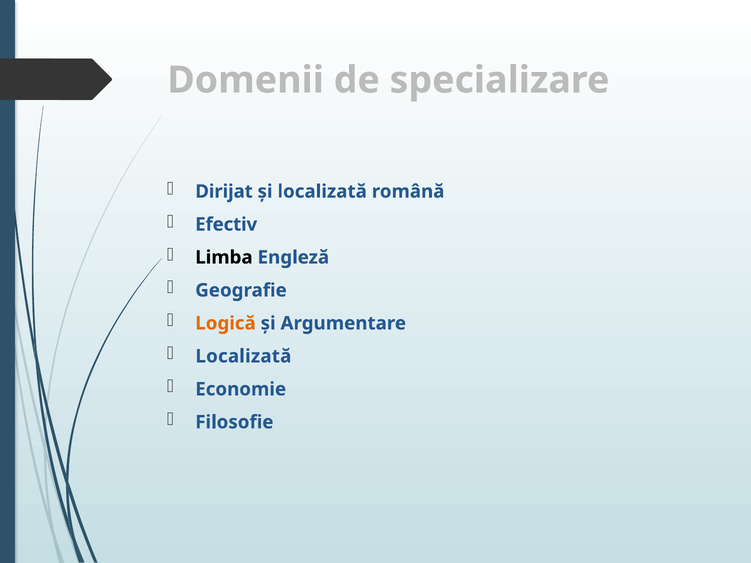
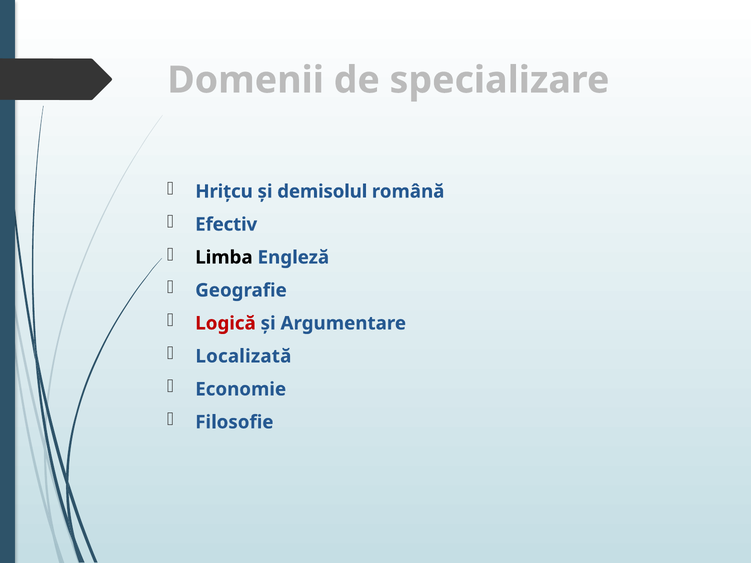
Dirijat: Dirijat -> Hriţcu (224, 192)
localizată: localizată -> demisolul (322, 192)
Logică colour: orange -> red (225, 323)
